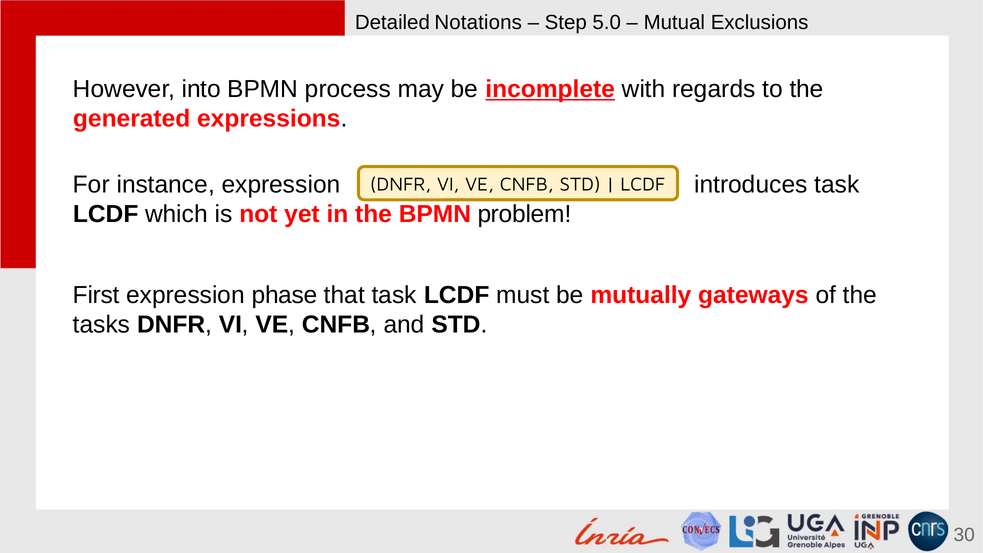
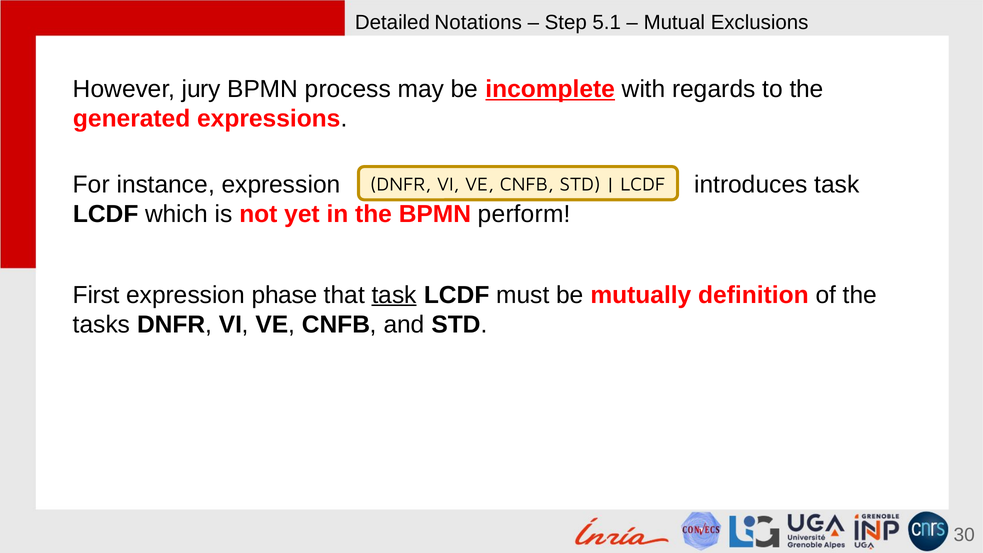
5.0: 5.0 -> 5.1 (607, 23)
into: into -> jury (201, 89)
problem: problem -> perform (524, 214)
task underline: none -> present (394, 295)
gateways: gateways -> definition (753, 295)
